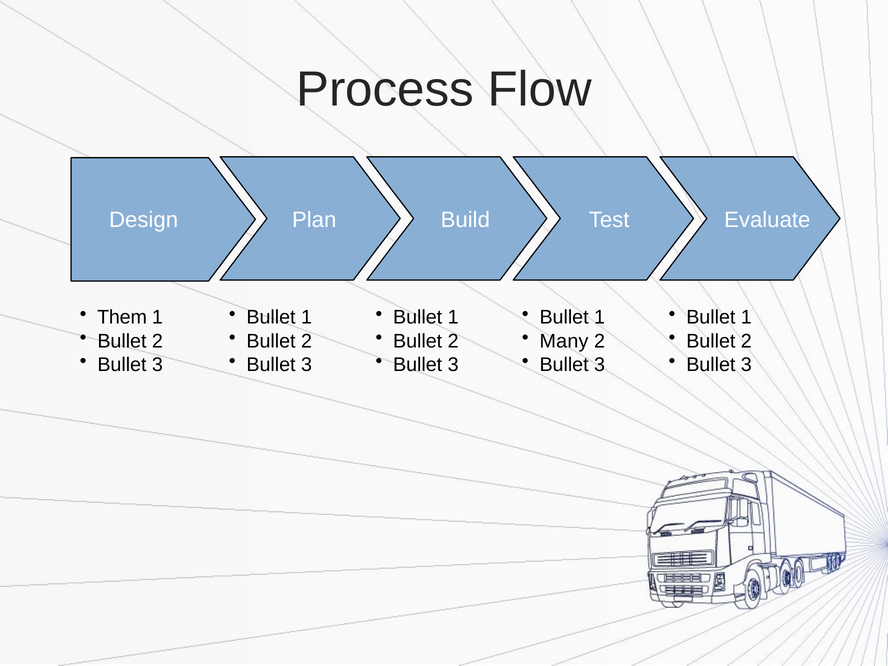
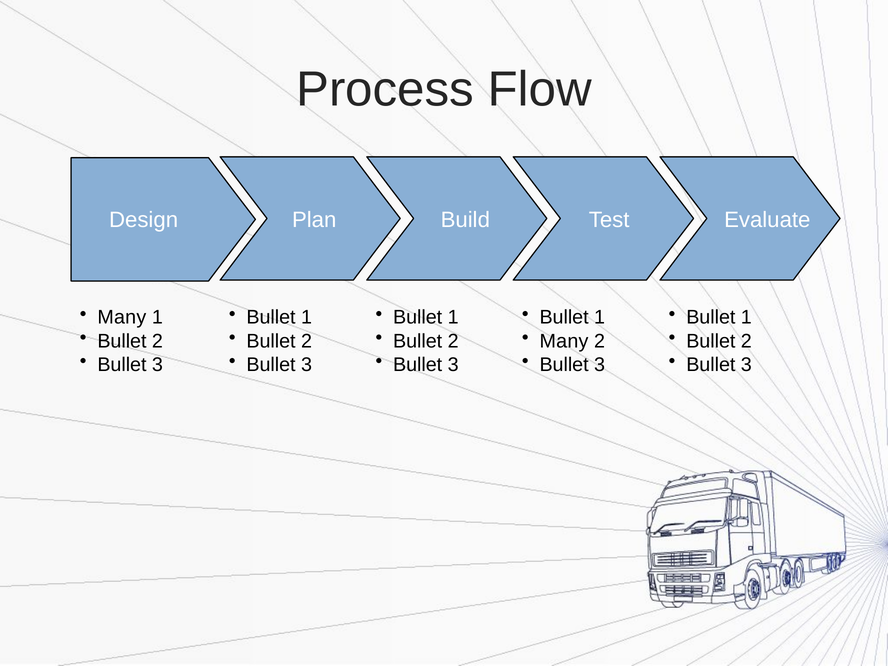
Them: Them -> Many (122, 317)
